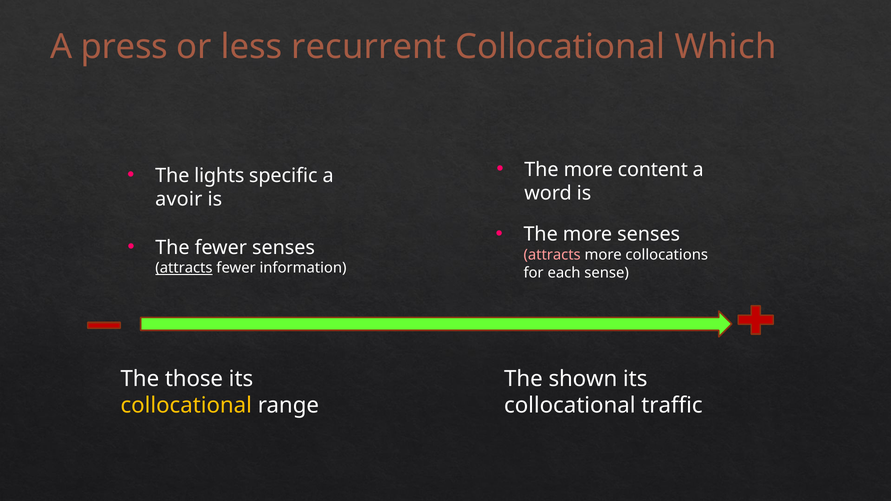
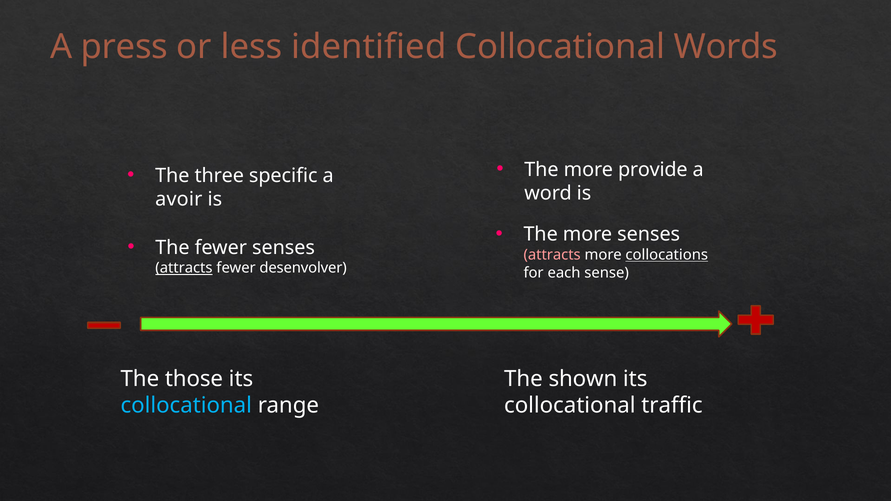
recurrent: recurrent -> identified (369, 47)
Which: Which -> Words (726, 47)
content: content -> provide (653, 170)
lights: lights -> three (219, 176)
collocations underline: none -> present (667, 255)
information: information -> desenvolver (303, 268)
collocational colour: yellow -> light blue (186, 406)
